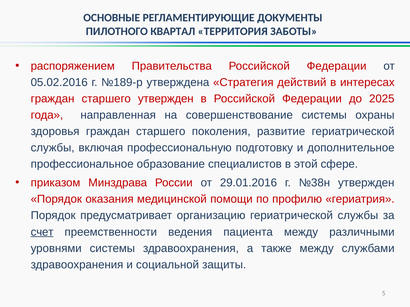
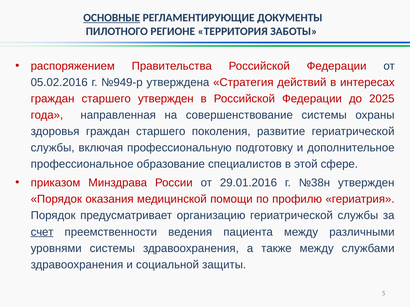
ОСНОВНЫЕ underline: none -> present (112, 18)
КВАРТАЛ: КВАРТАЛ -> РЕГИОНЕ (173, 31)
№189-р: №189-р -> №949-р (122, 82)
